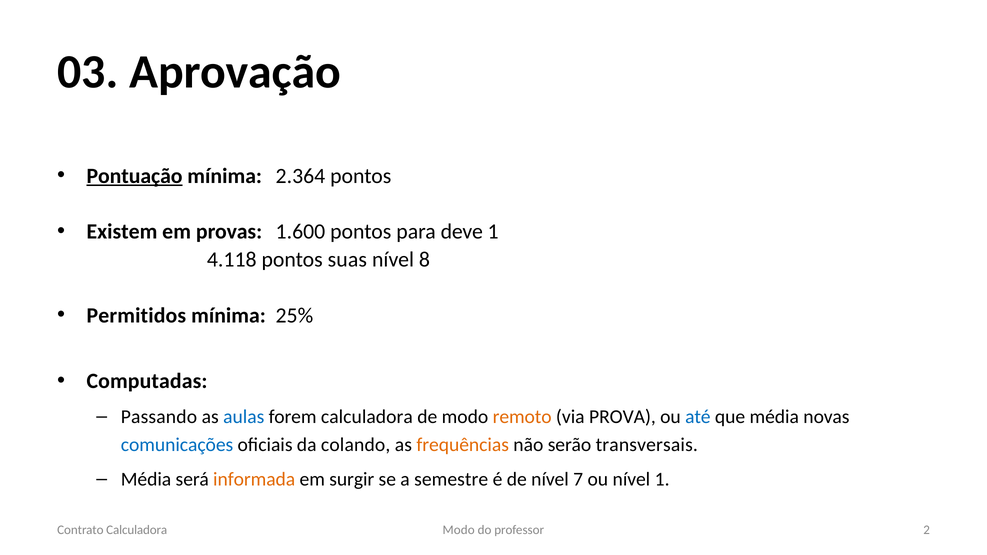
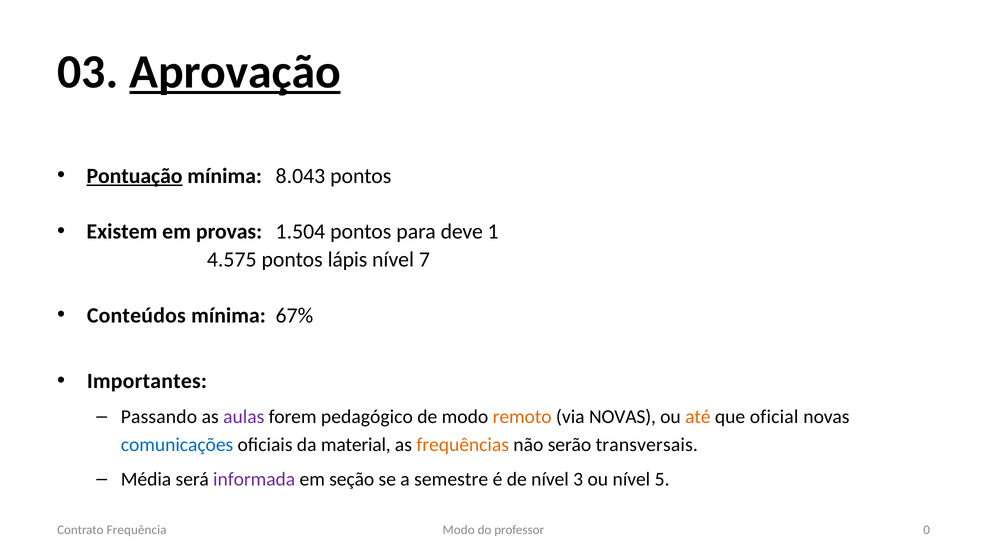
Aprovação underline: none -> present (235, 72)
2.364: 2.364 -> 8.043 (300, 176)
1.600: 1.600 -> 1.504 (300, 232)
4.118: 4.118 -> 4.575 (232, 260)
suas: suas -> lápis (347, 260)
8: 8 -> 7 (424, 260)
Permitidos: Permitidos -> Conteúdos (136, 315)
25%: 25% -> 67% (294, 315)
Computadas: Computadas -> Importantes (147, 381)
aulas colour: blue -> purple (244, 417)
forem calculadora: calculadora -> pedagógico (367, 417)
via PROVA: PROVA -> NOVAS (622, 417)
até colour: blue -> orange (698, 417)
que média: média -> oficial (774, 417)
colando: colando -> material (356, 445)
informada colour: orange -> purple (254, 479)
surgir: surgir -> seção (352, 479)
7: 7 -> 3 (578, 479)
nível 1: 1 -> 5 (662, 479)
2: 2 -> 0 (927, 530)
Contrato Calculadora: Calculadora -> Frequência (137, 530)
